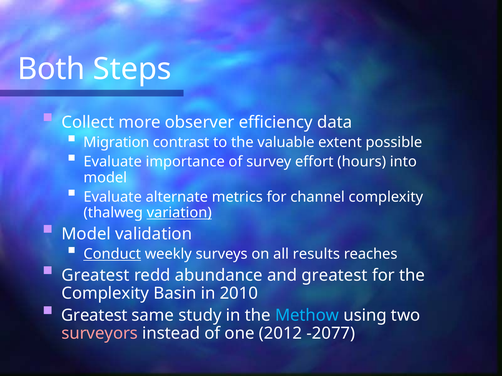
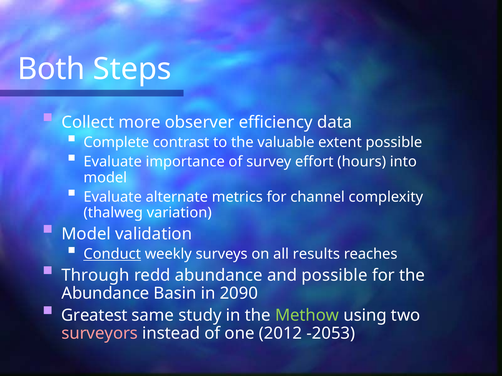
Migration: Migration -> Complete (116, 143)
variation underline: present -> none (179, 213)
Greatest: Greatest -> Through (96, 276)
and greatest: greatest -> possible (335, 276)
Complexity: Complexity -> Abundance (105, 294)
2010: 2010 -> 2090 (239, 294)
Methow colour: light blue -> light green (307, 316)
-2077: -2077 -> -2053 (331, 334)
